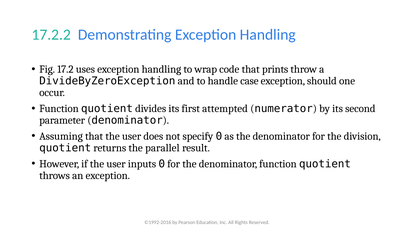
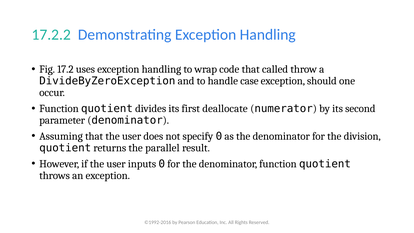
prints: prints -> called (275, 69)
attempted: attempted -> deallocate (225, 109)
